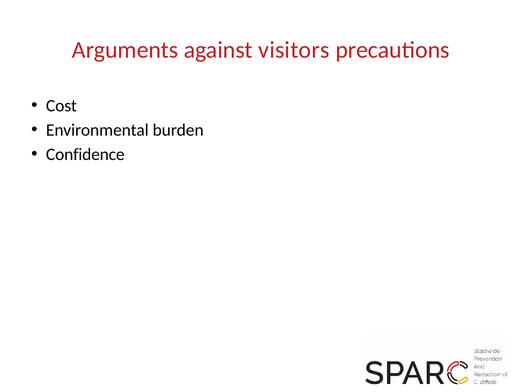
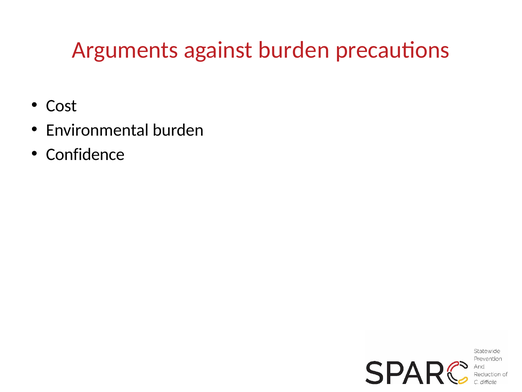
against visitors: visitors -> burden (294, 50)
